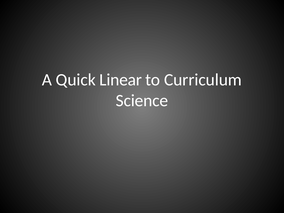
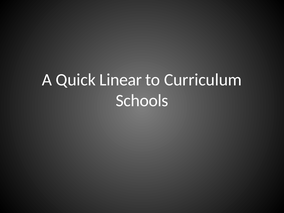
Science: Science -> Schools (142, 101)
